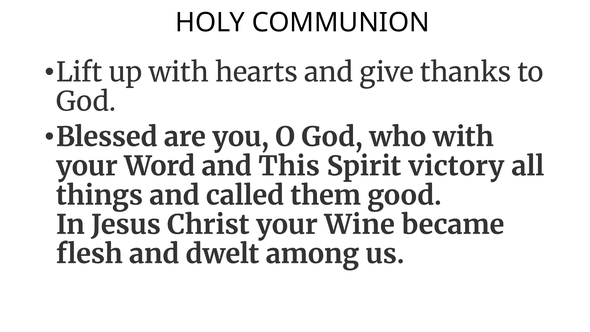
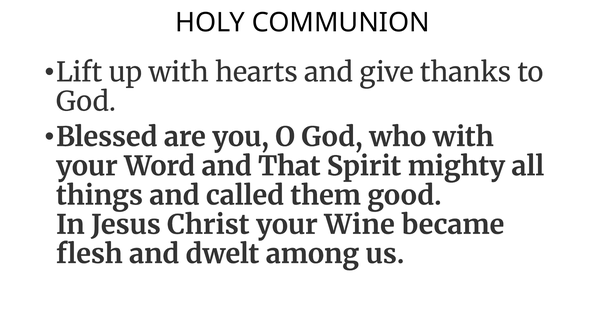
This: This -> That (289, 166)
victory: victory -> mighty (456, 166)
